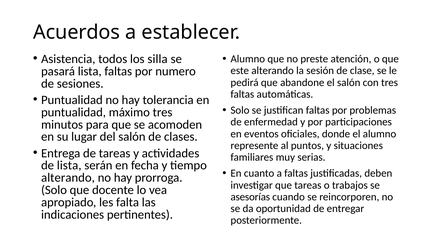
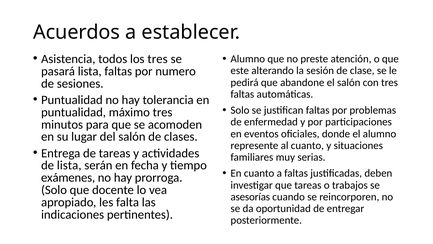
los silla: silla -> tres (158, 59)
al puntos: puntos -> cuanto (307, 145)
alterando: alterando -> exámenes (68, 177)
